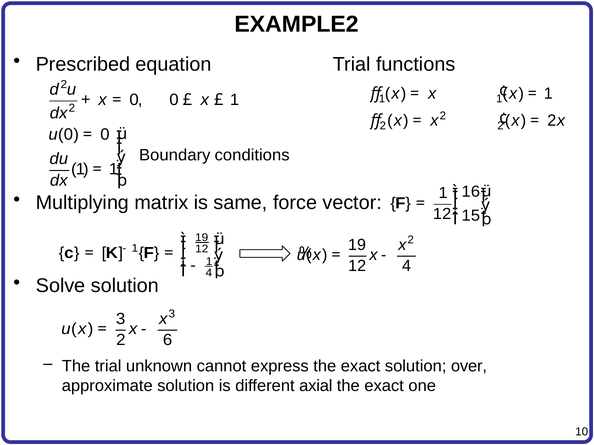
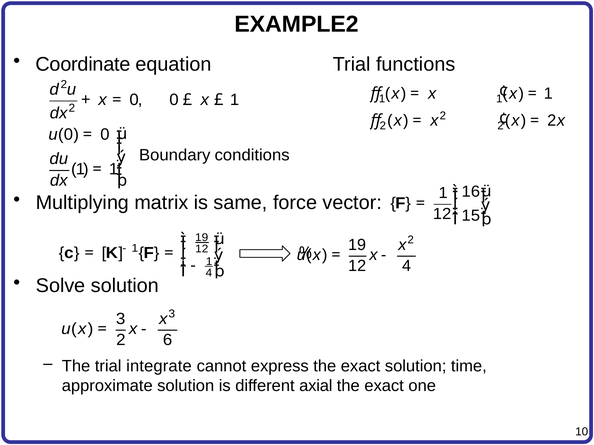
Prescribed: Prescribed -> Coordinate (83, 64)
unknown: unknown -> integrate (159, 366)
over: over -> time (469, 366)
